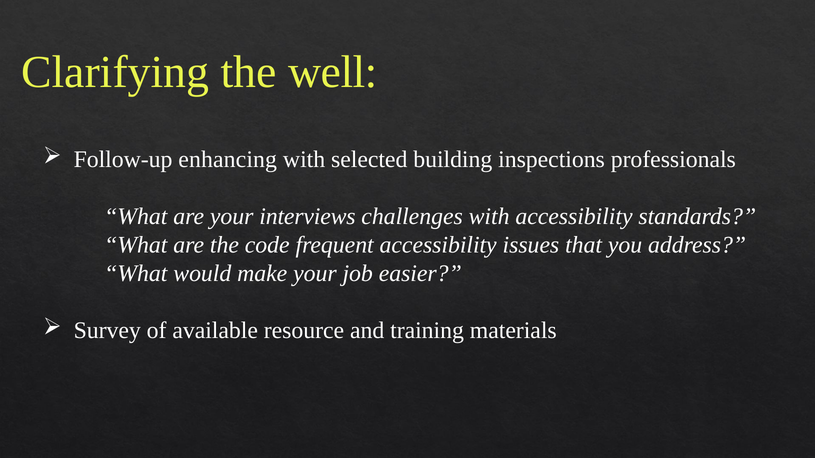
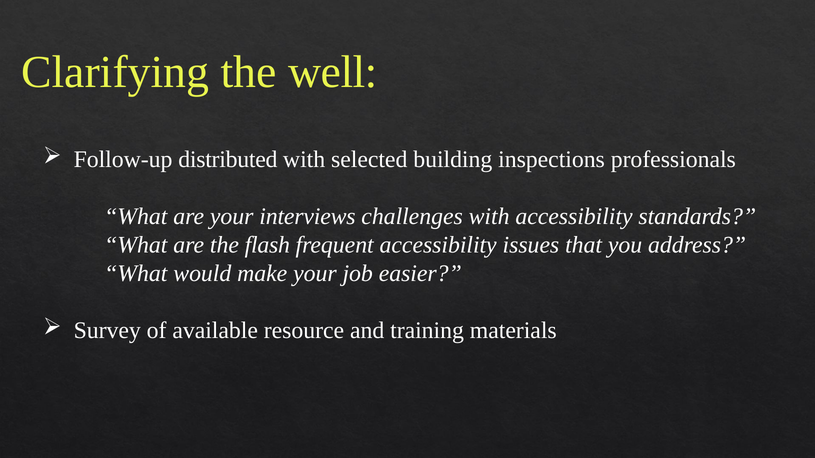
enhancing: enhancing -> distributed (228, 160)
code: code -> flash (267, 245)
